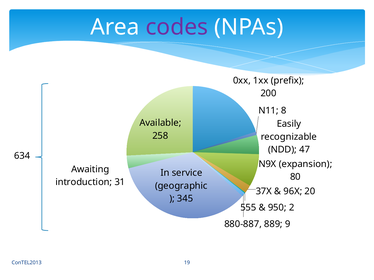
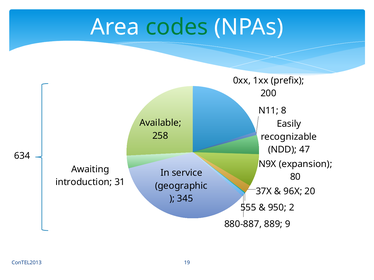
codes colour: purple -> green (177, 27)
